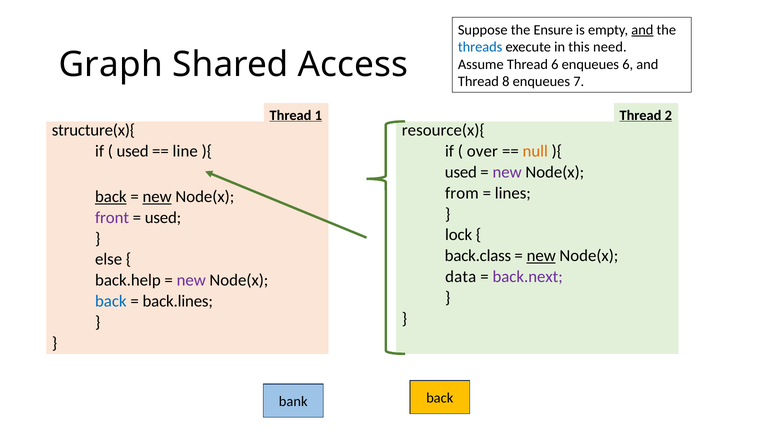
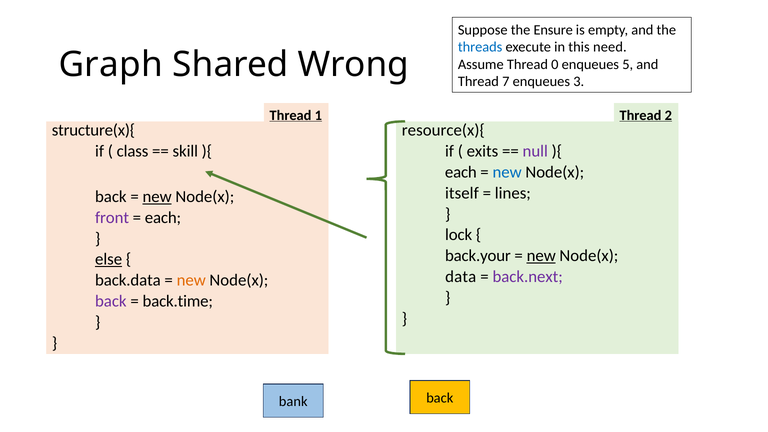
and underline: present -> none (642, 30)
Access: Access -> Wrong (353, 65)
Thread 6: 6 -> 0 (555, 64)
enqueues 6: 6 -> 5 (628, 64)
8: 8 -> 7 (506, 82)
7: 7 -> 3 (579, 82)
used: used -> class (133, 151)
line: line -> skill (185, 151)
over: over -> exits (482, 151)
null colour: orange -> purple (535, 151)
used: used -> each (461, 172)
new colour: purple -> blue (507, 172)
from: from -> itself (462, 193)
back underline: present -> none (111, 197)
used: used -> each (163, 218)
back.class: back.class -> back.your (478, 256)
else underline: none -> present (109, 259)
back.help: back.help -> back.data (128, 280)
new colour: purple -> orange (191, 280)
back colour: blue -> purple (111, 301)
back.lines: back.lines -> back.time (178, 301)
